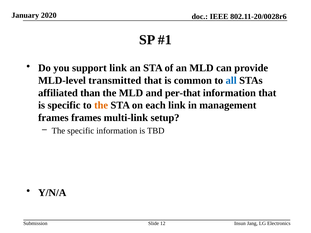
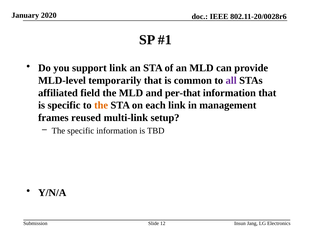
transmitted: transmitted -> temporarily (115, 81)
all colour: blue -> purple (231, 81)
than: than -> field (90, 93)
frames frames: frames -> reused (86, 118)
